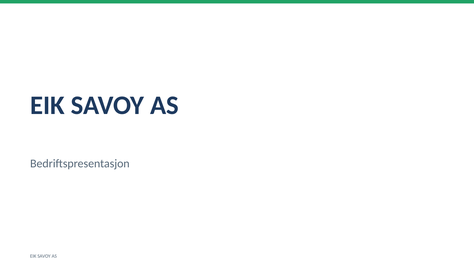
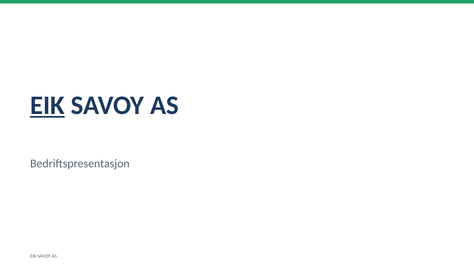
EIK underline: none -> present (47, 105)
